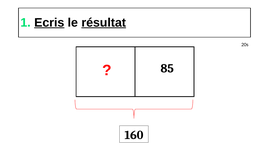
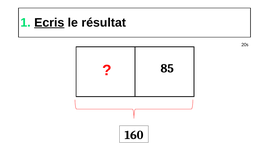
résultat underline: present -> none (104, 23)
